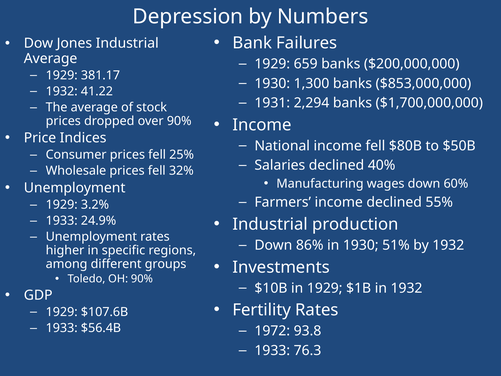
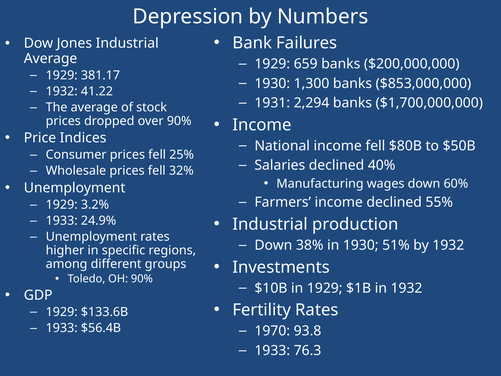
86%: 86% -> 38% (310, 245)
$107.6B: $107.6B -> $133.6B (105, 312)
1972: 1972 -> 1970 (272, 331)
